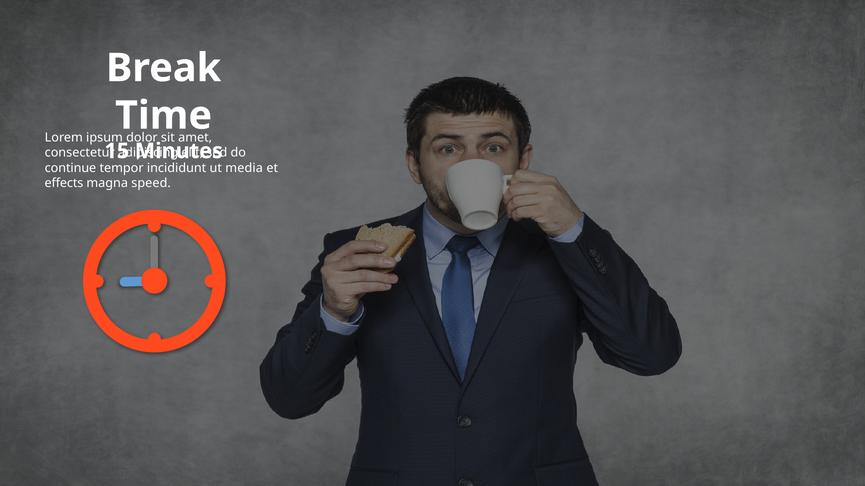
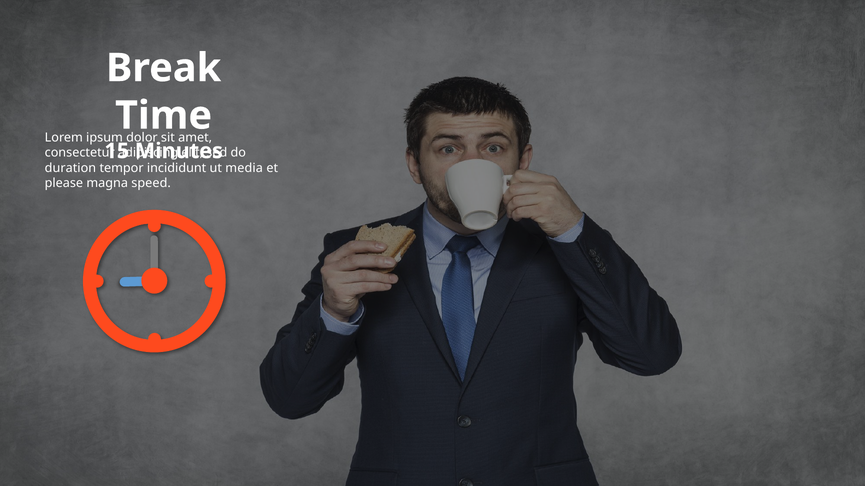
continue: continue -> duration (70, 168)
effects: effects -> please (64, 183)
